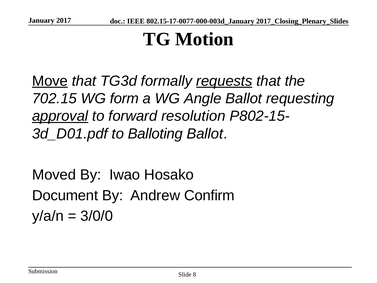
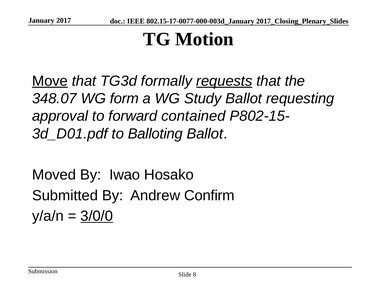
702.15: 702.15 -> 348.07 (54, 98)
Angle: Angle -> Study (203, 98)
approval underline: present -> none (60, 116)
resolution: resolution -> contained (193, 116)
Document: Document -> Submitted (65, 195)
3/0/0 underline: none -> present (97, 216)
